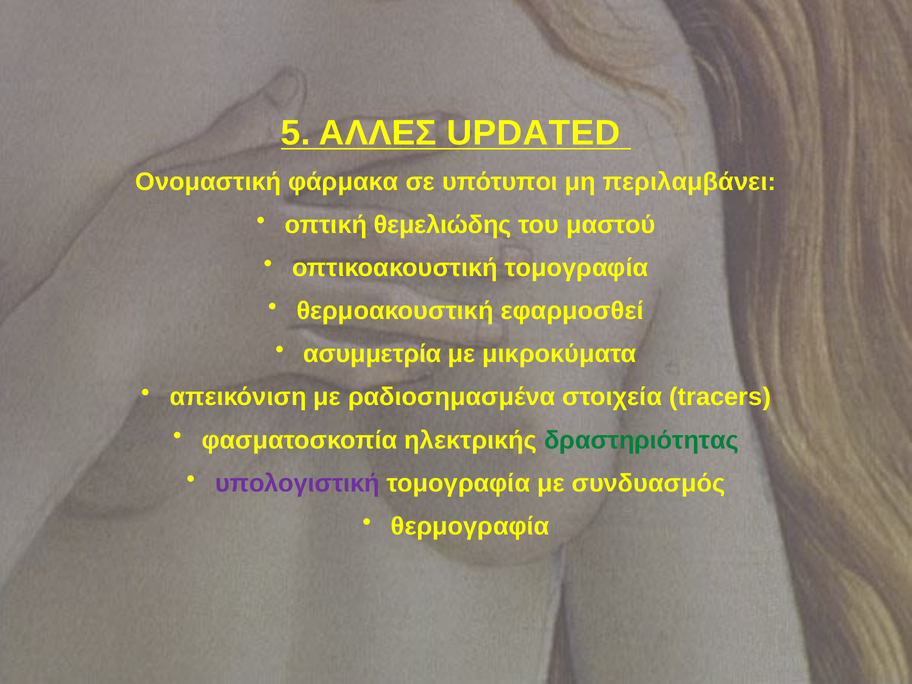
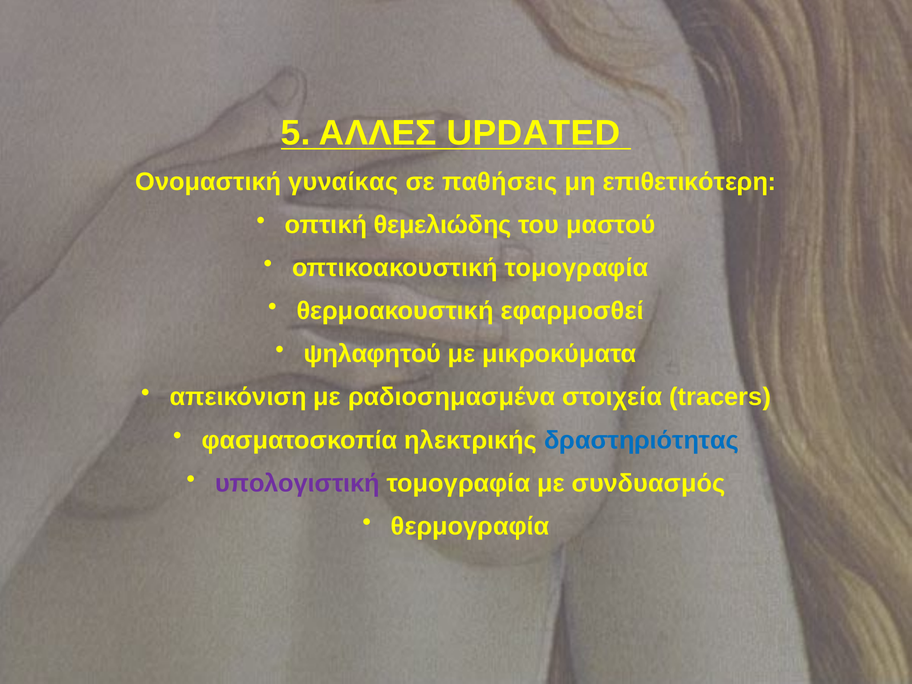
φάρμακα: φάρμακα -> γυναίκας (343, 182)
υπότυποι: υπότυποι -> παθήσεις (500, 182)
περιλαμβάνει: περιλαμβάνει -> επιθετικότερη (690, 182)
ασυμμετρία: ασυμμετρία -> ψηλαφητού (372, 354)
δραστηριότητας colour: green -> blue (642, 440)
